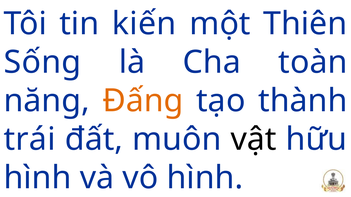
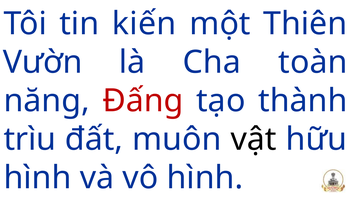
Sống: Sống -> Vườn (43, 62)
Đấng colour: orange -> red (143, 101)
trái: trái -> trìu (30, 140)
